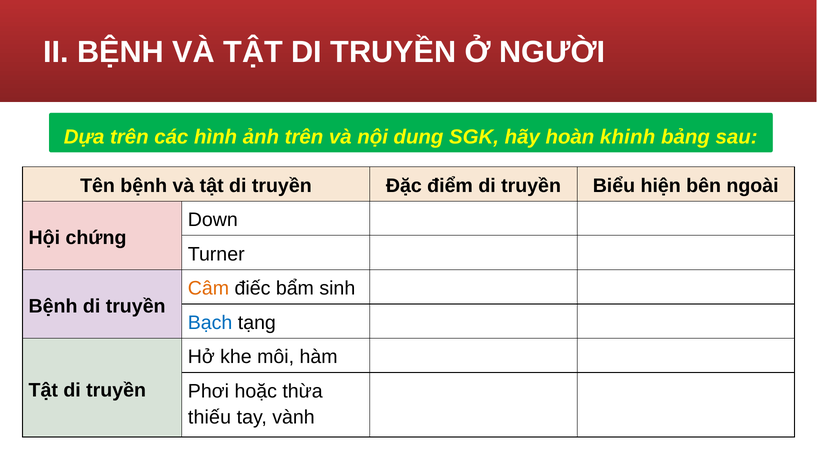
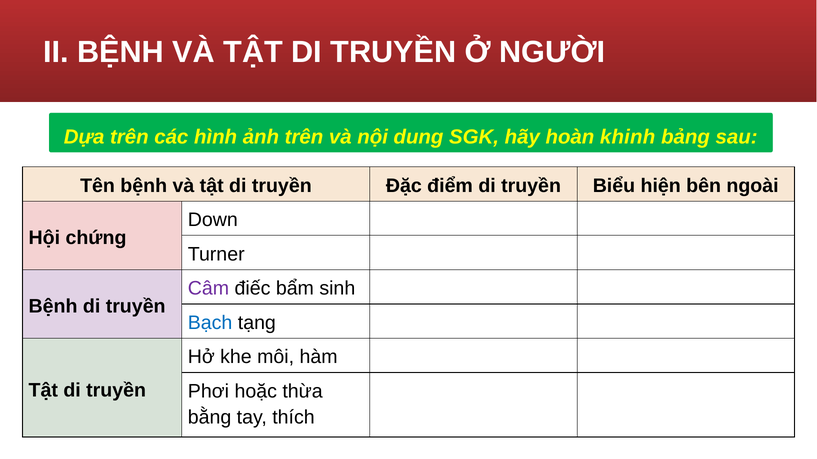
Câm colour: orange -> purple (208, 289)
thiếu: thiếu -> bằng (210, 418)
vành: vành -> thích (294, 418)
